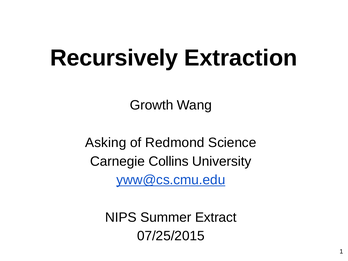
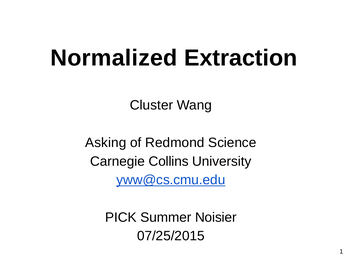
Recursively: Recursively -> Normalized (114, 58)
Growth: Growth -> Cluster (151, 105)
NIPS: NIPS -> PICK (121, 217)
Extract: Extract -> Noisier (216, 217)
